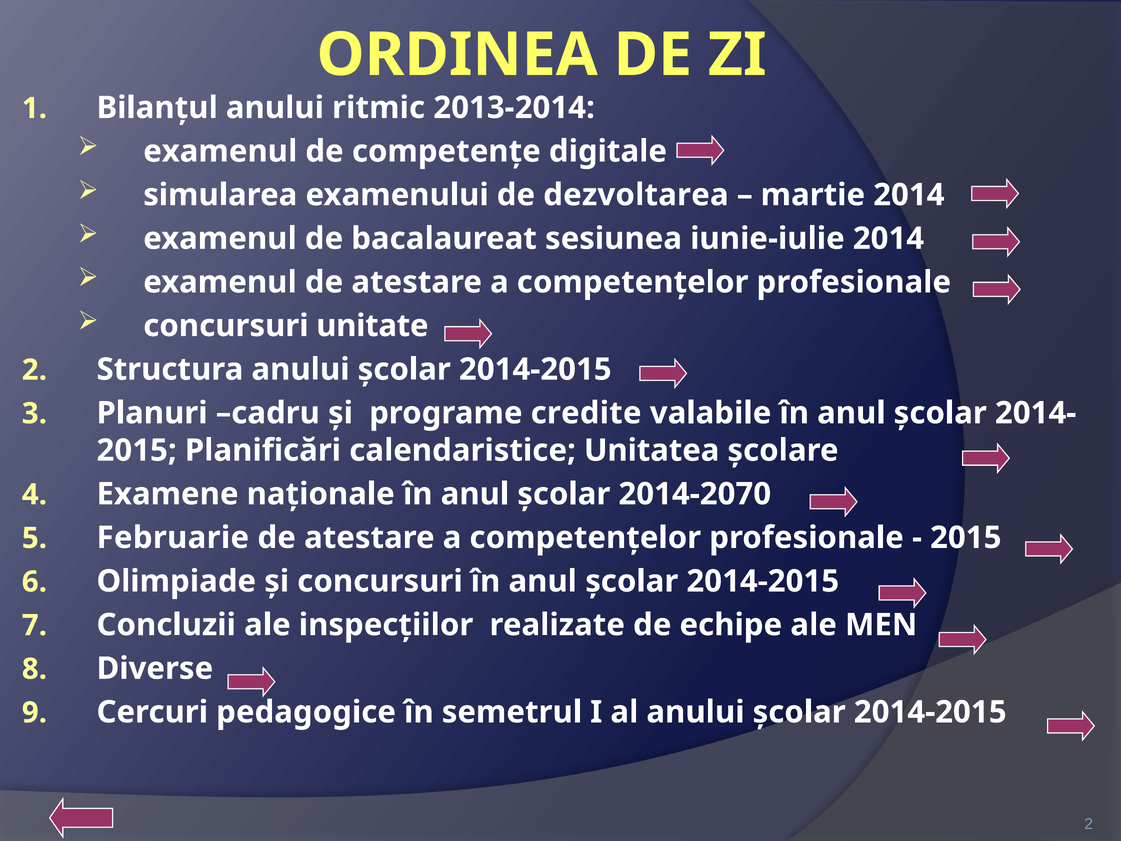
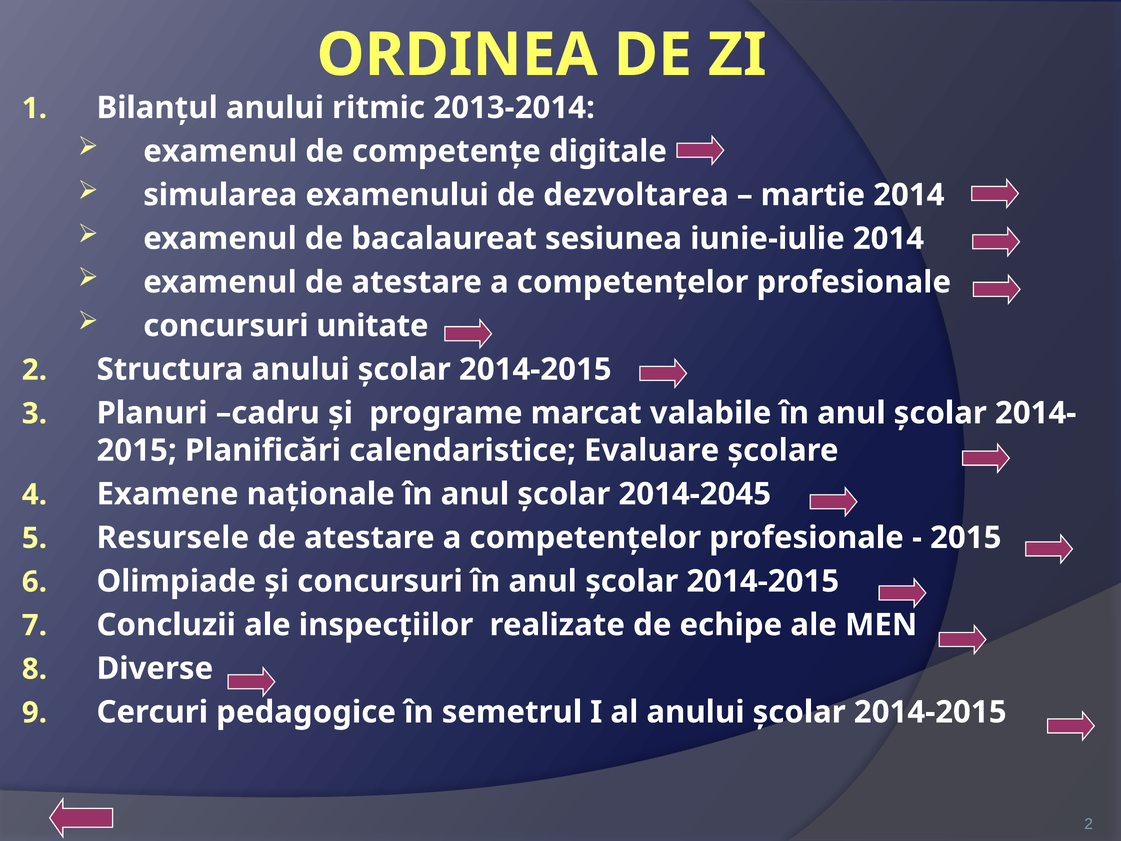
credite: credite -> marcat (586, 413)
Unitatea: Unitatea -> Evaluare (652, 450)
2014-2070: 2014-2070 -> 2014-2045 (695, 494)
Februarie: Februarie -> Resursele (173, 538)
